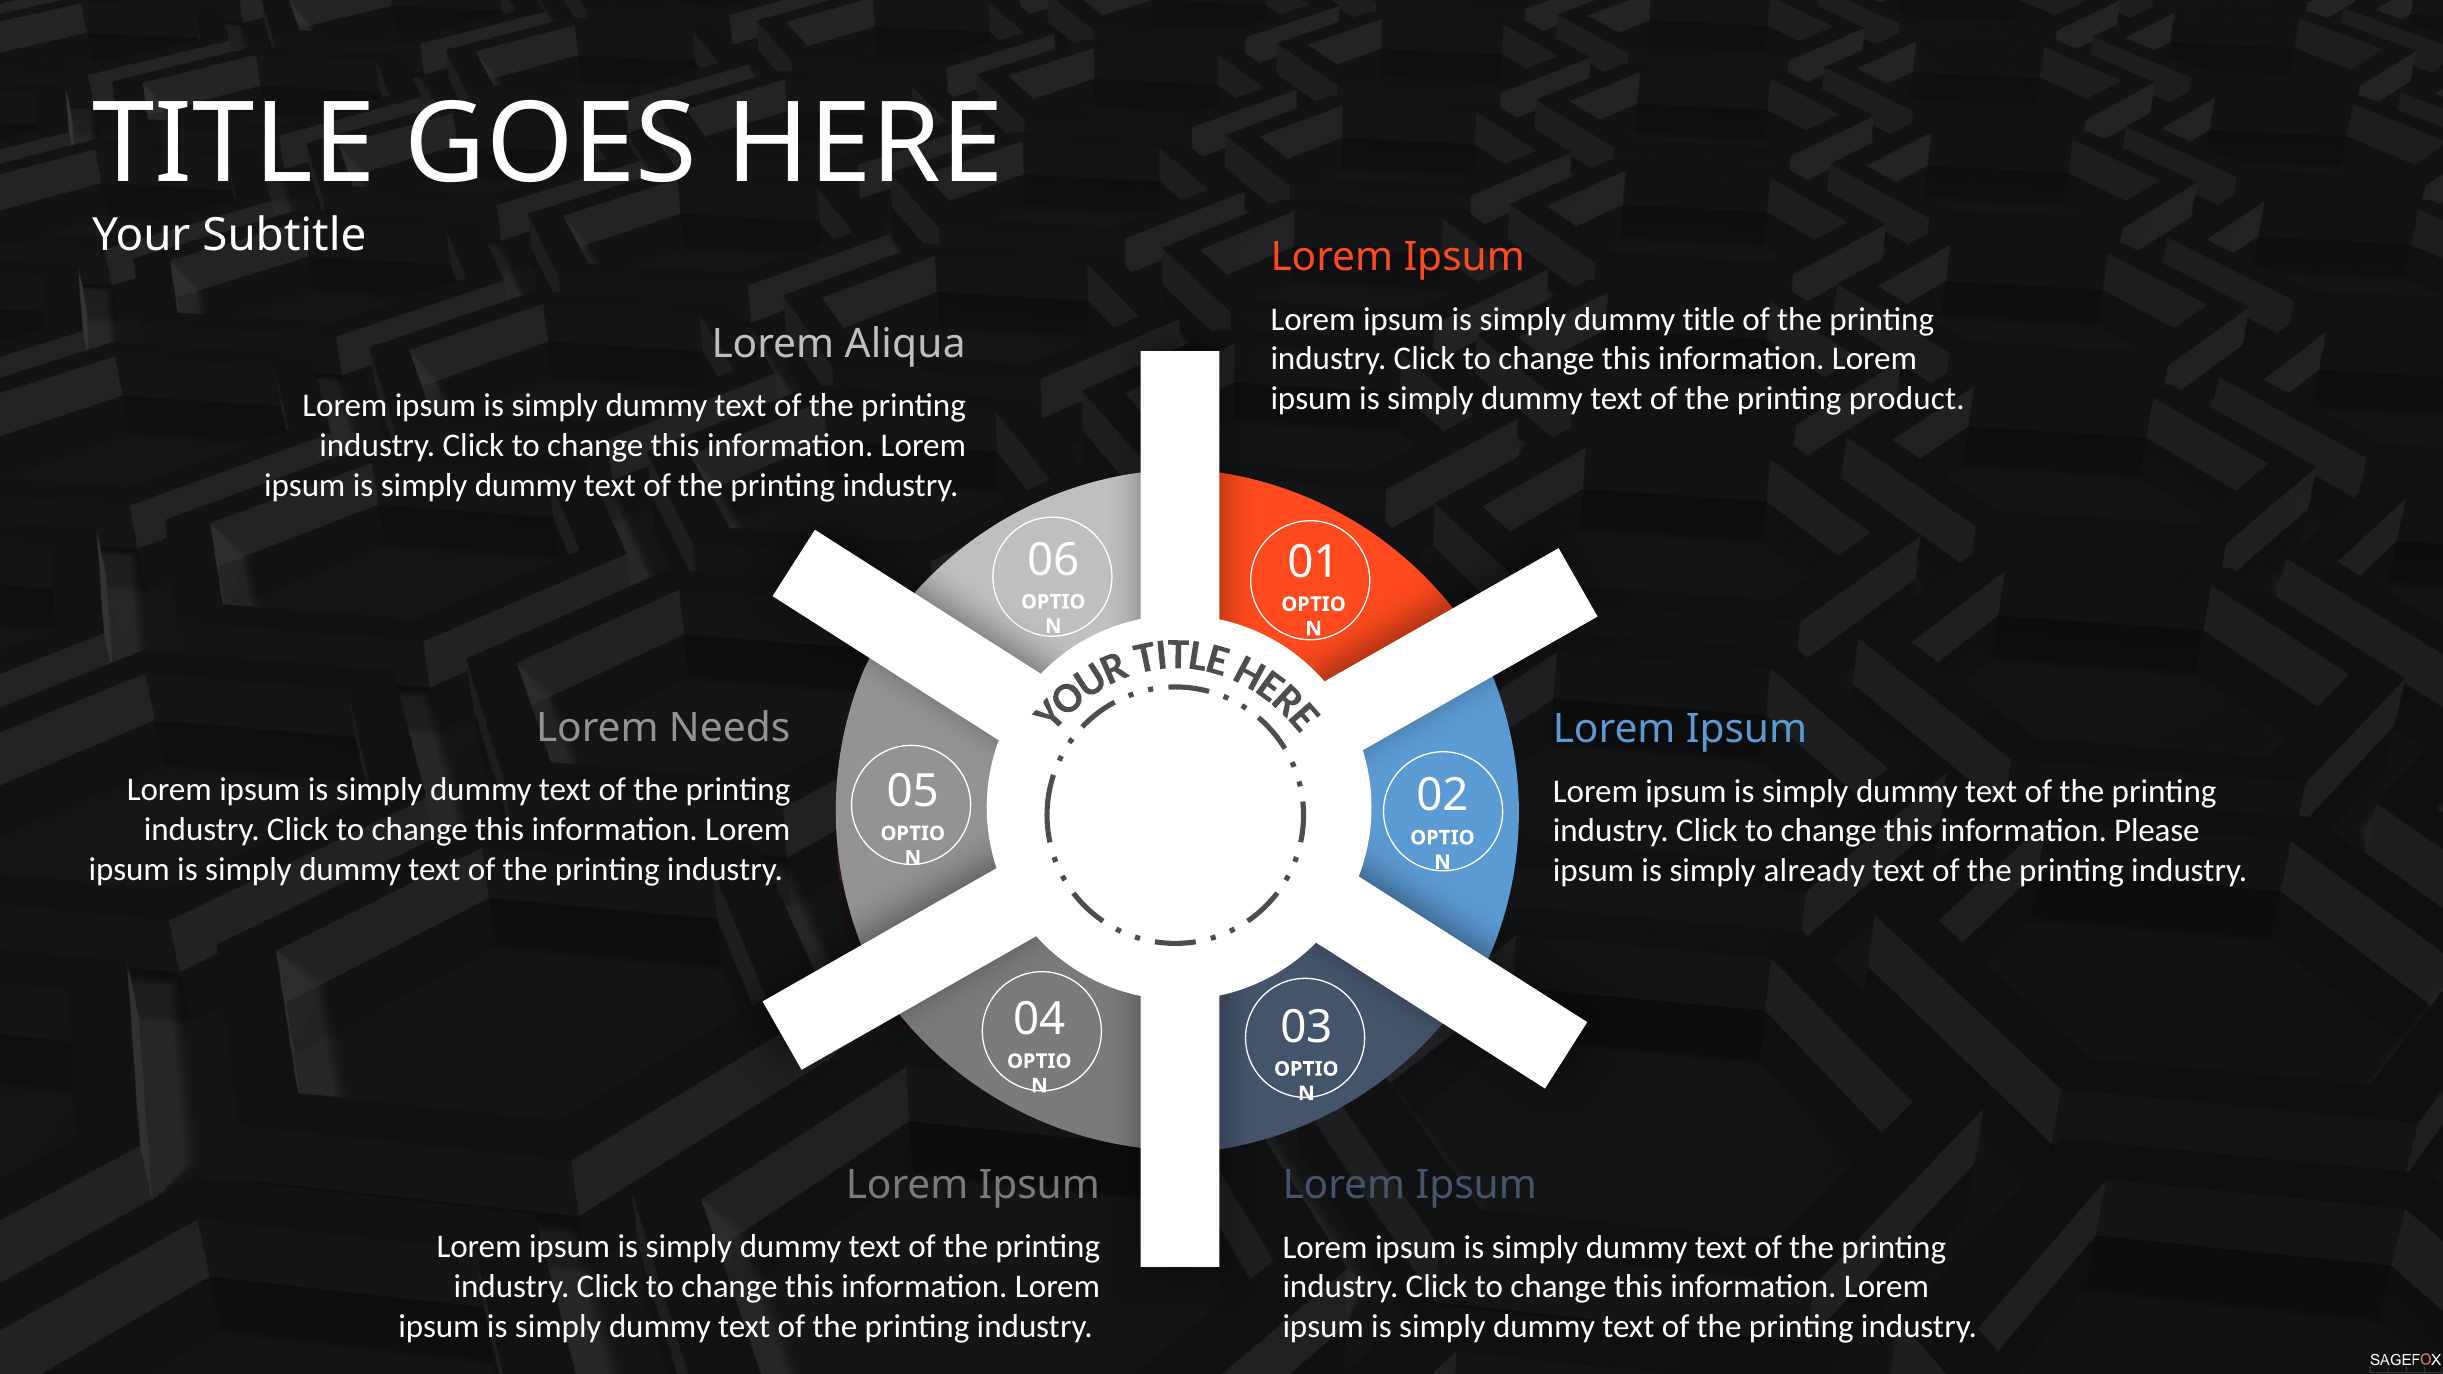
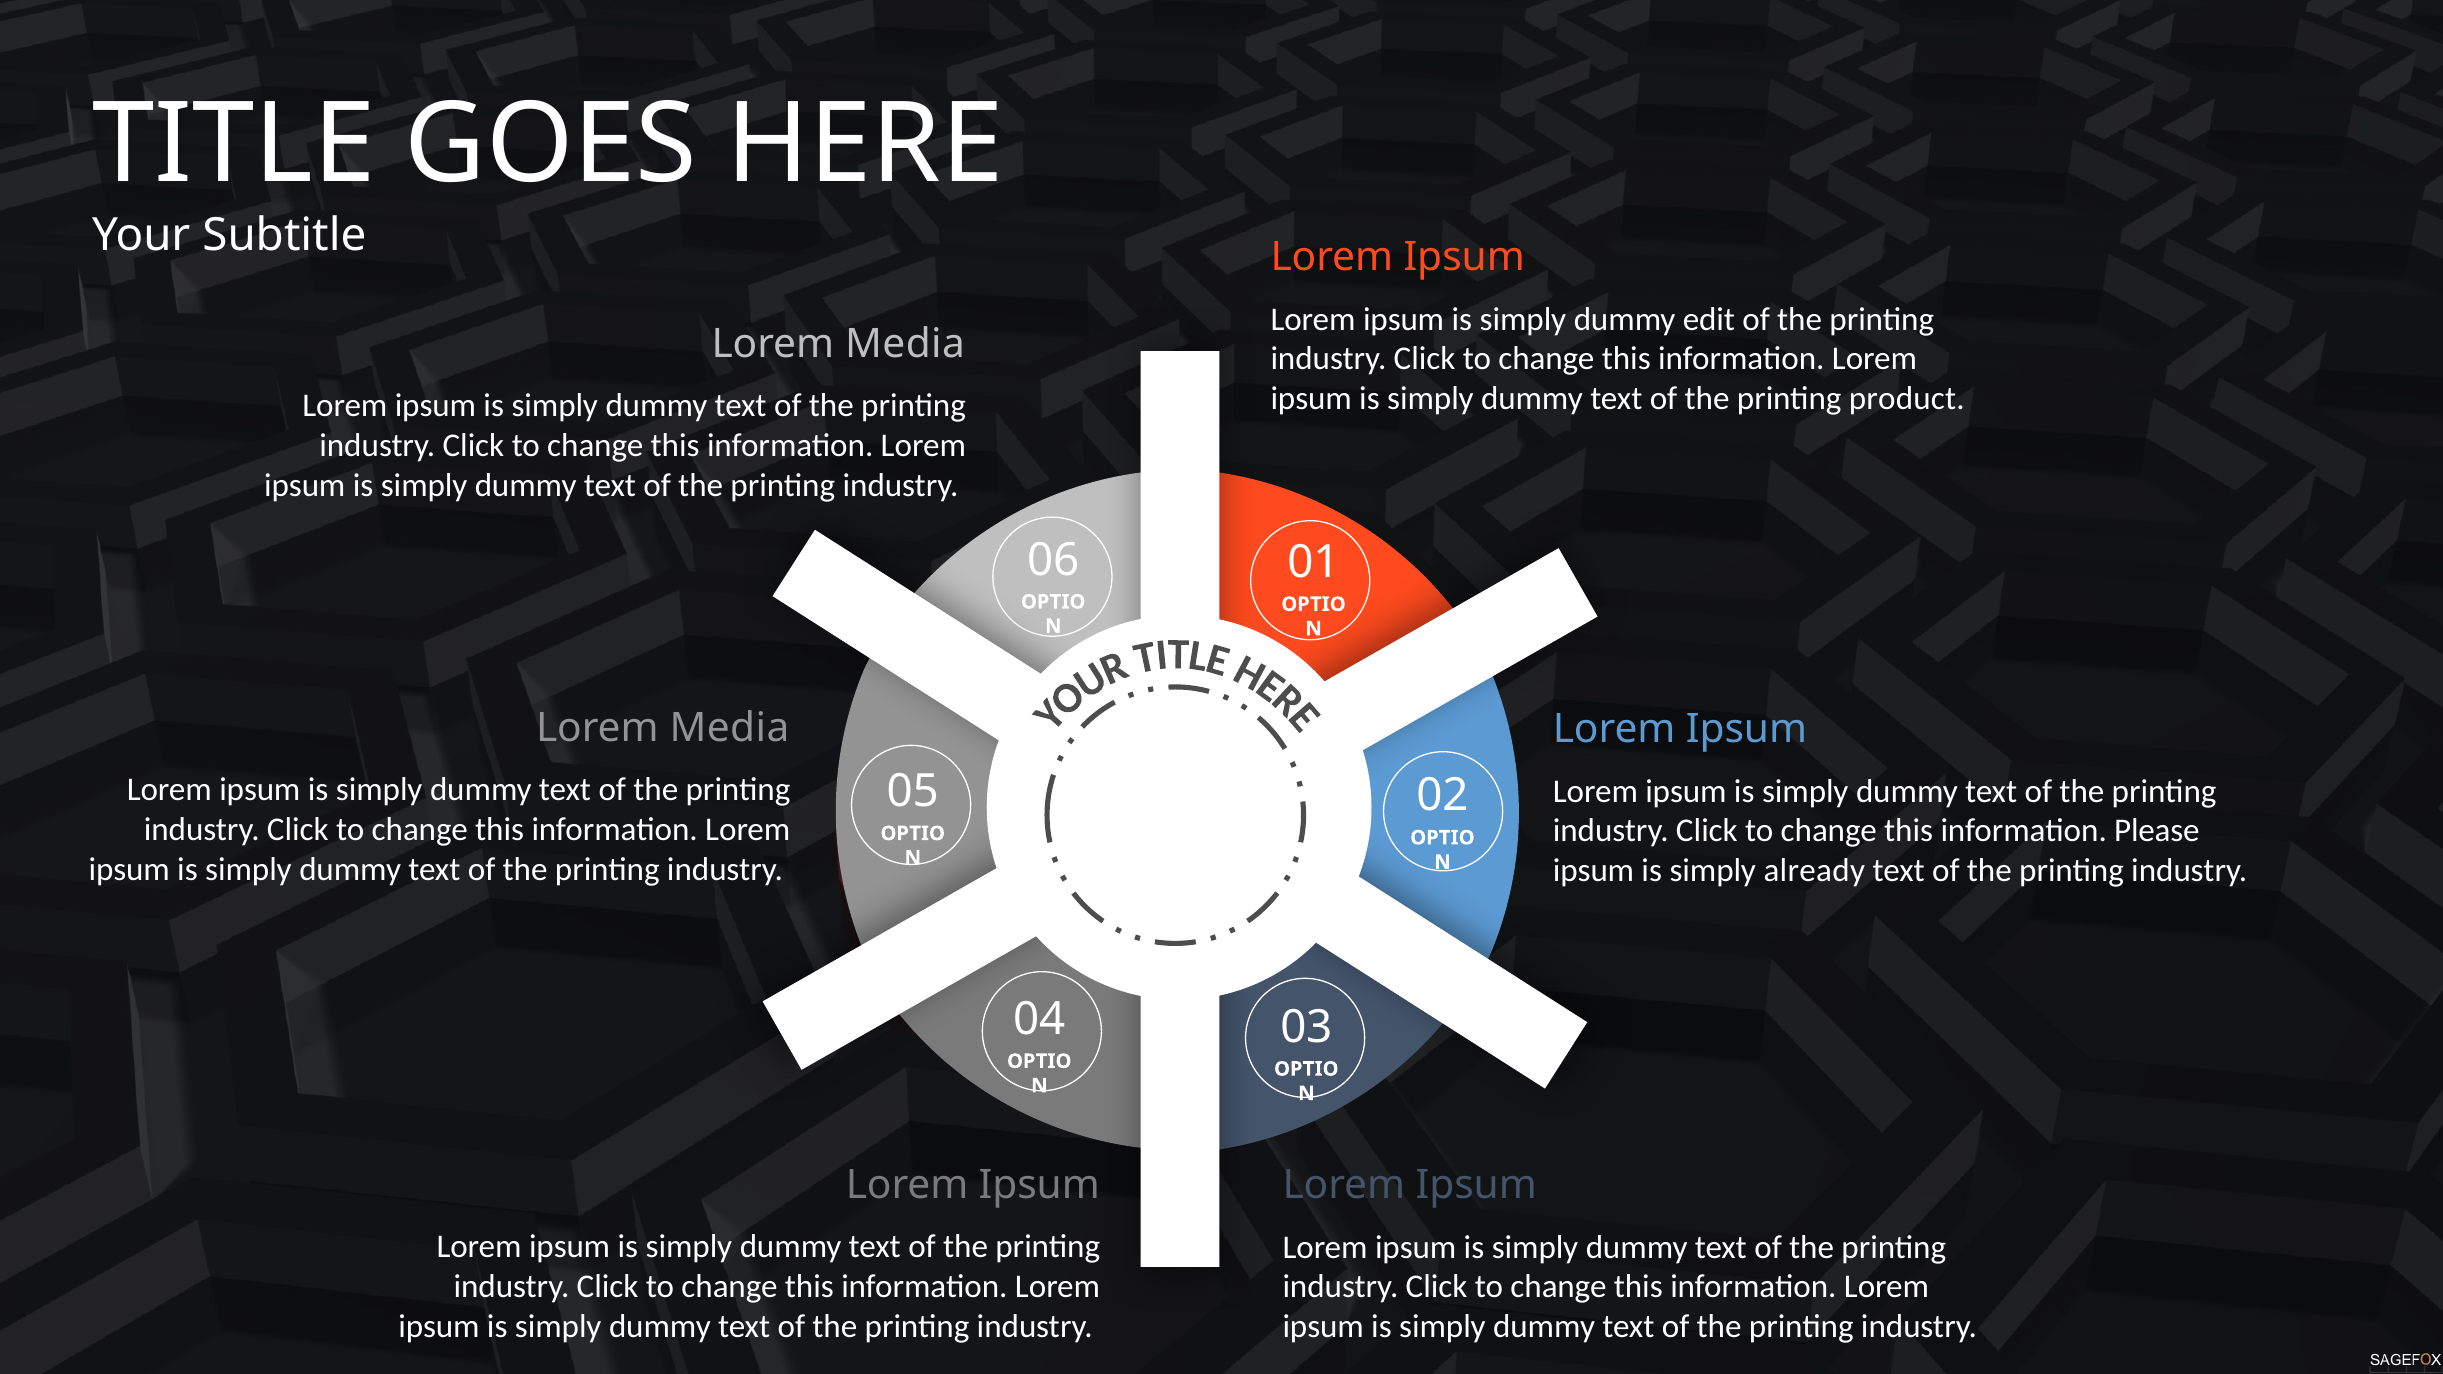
dummy title: title -> edit (1709, 319)
Aliqua: Aliqua -> Media (905, 344)
Needs: Needs -> Media (729, 728)
